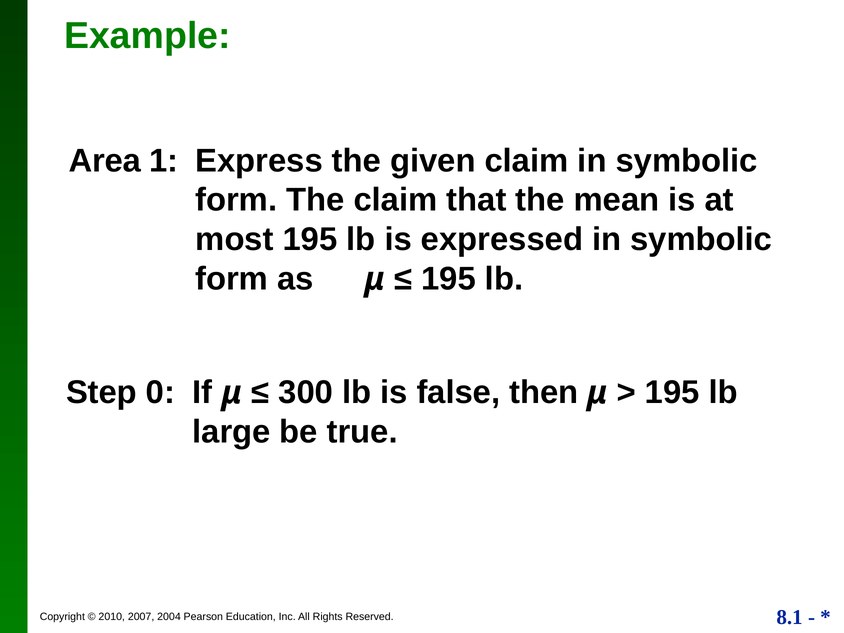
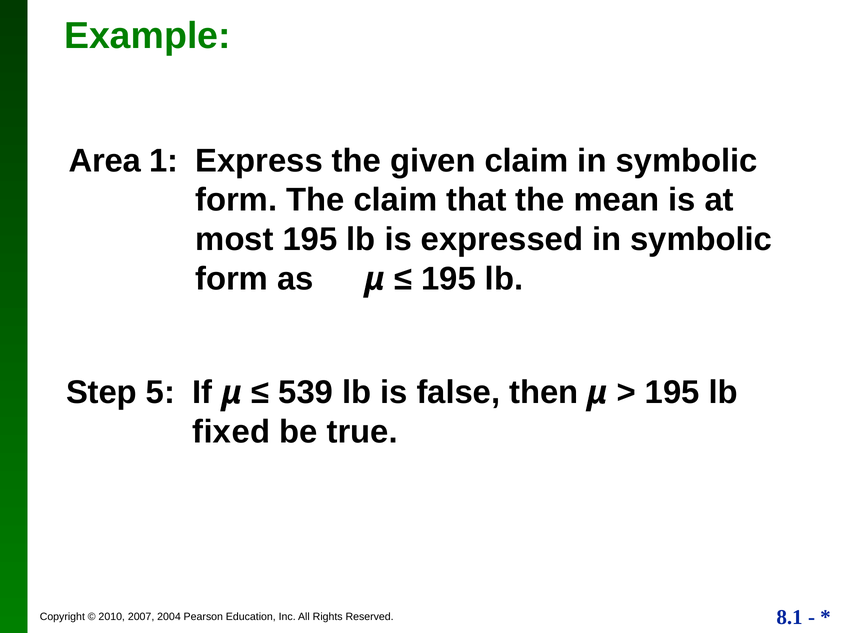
0: 0 -> 5 (161, 393)
300: 300 -> 539 (306, 393)
large: large -> fixed (231, 432)
